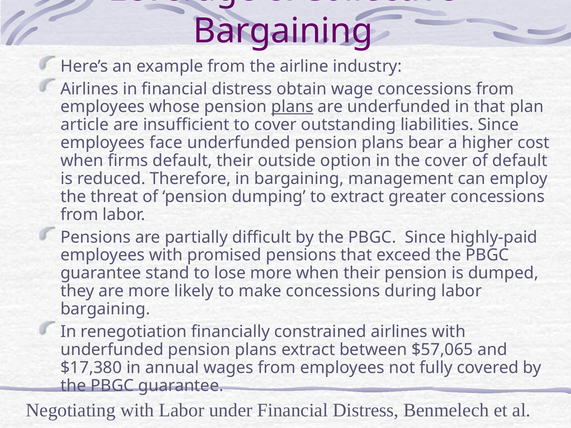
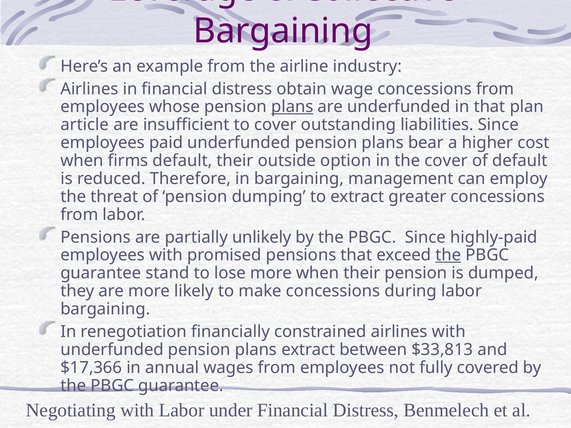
face: face -> paid (166, 143)
difficult: difficult -> unlikely (262, 237)
the underline: none -> present (448, 255)
$57,065: $57,065 -> $33,813 (442, 350)
$17,380: $17,380 -> $17,366 (91, 368)
